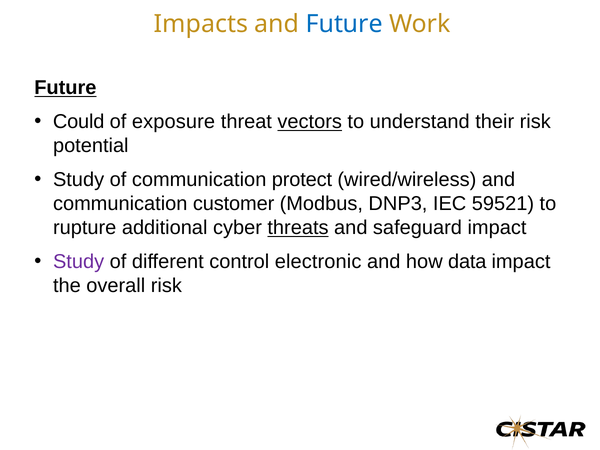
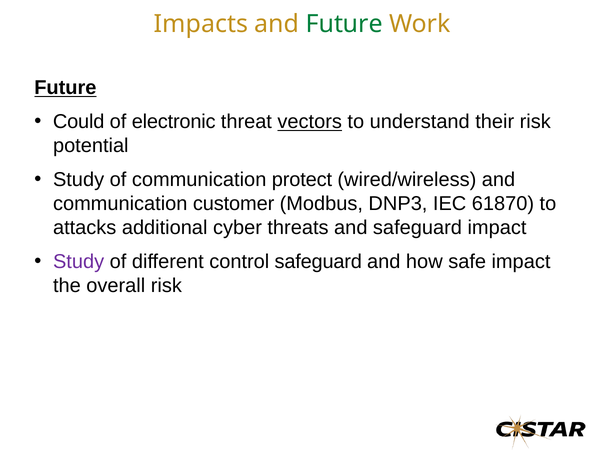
Future colour: blue -> green (344, 24)
exposure: exposure -> electronic (174, 122)
59521: 59521 -> 61870 (503, 204)
rupture: rupture -> attacks (85, 228)
threats underline: present -> none (298, 228)
control electronic: electronic -> safeguard (318, 262)
data: data -> safe (467, 262)
